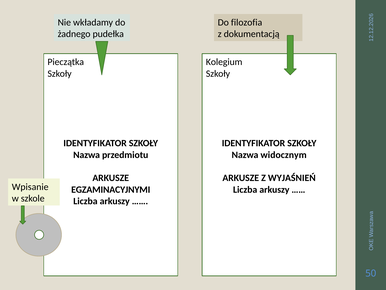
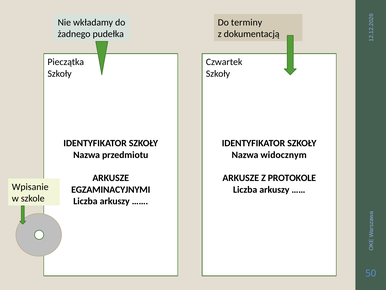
filozofia: filozofia -> terminy (247, 22)
Kolegium: Kolegium -> Czwartek (224, 62)
WYJAŚNIEŃ: WYJAŚNIEŃ -> PROTOKOLE (292, 178)
